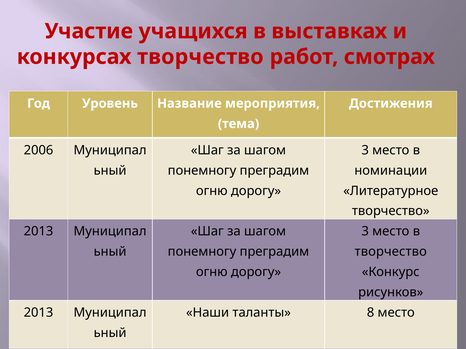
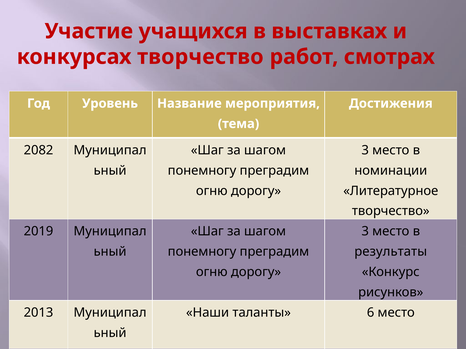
2006: 2006 -> 2082 (39, 150)
2013: 2013 -> 2019 (39, 232)
творчество: творчество -> результаты (391, 252)
8: 8 -> 6 (371, 313)
